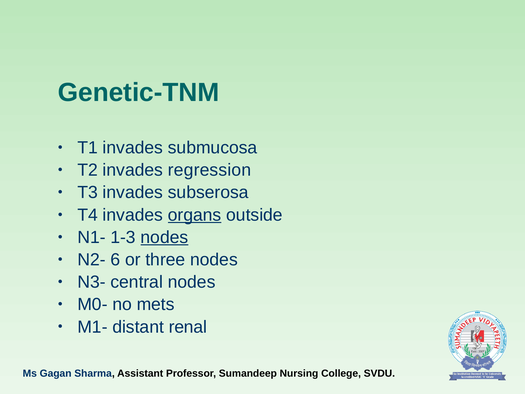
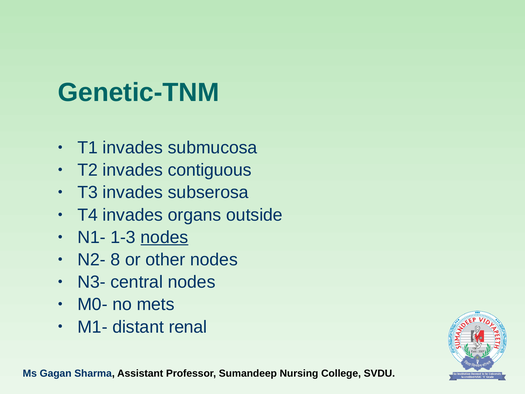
regression: regression -> contiguous (210, 170)
organs underline: present -> none (195, 215)
6: 6 -> 8 (115, 260)
three: three -> other (165, 260)
